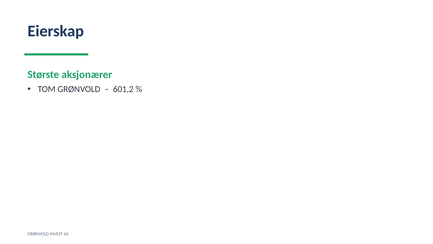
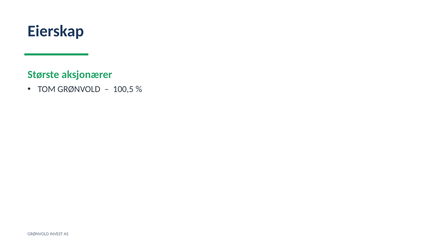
601,2: 601,2 -> 100,5 (123, 89)
